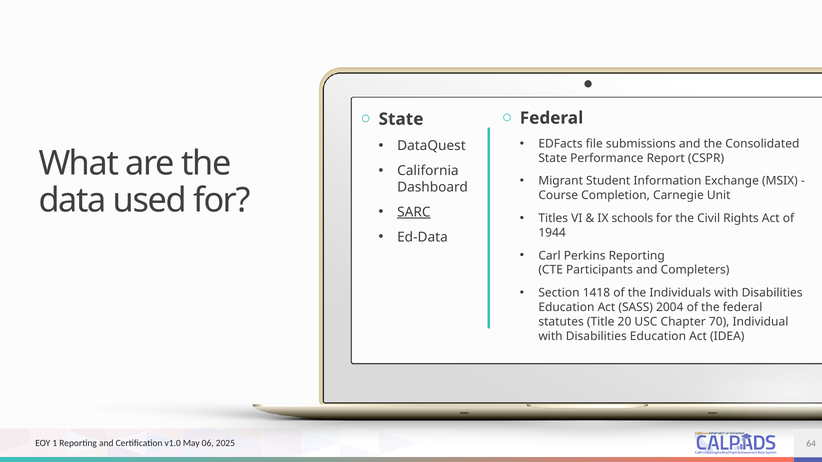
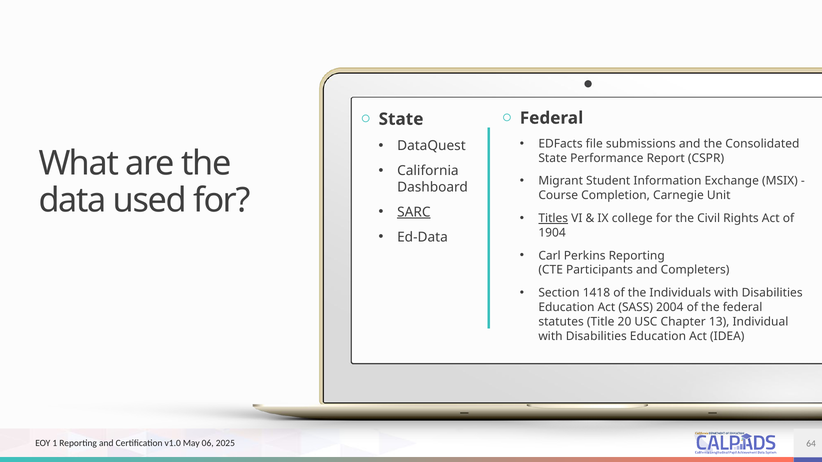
Titles underline: none -> present (553, 218)
schools: schools -> college (632, 218)
1944: 1944 -> 1904 (552, 233)
70: 70 -> 13 (719, 322)
